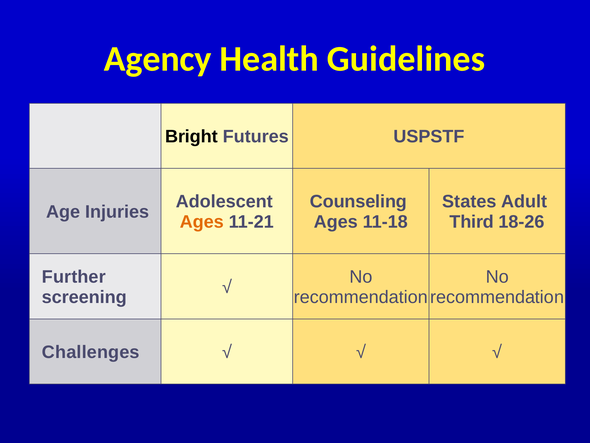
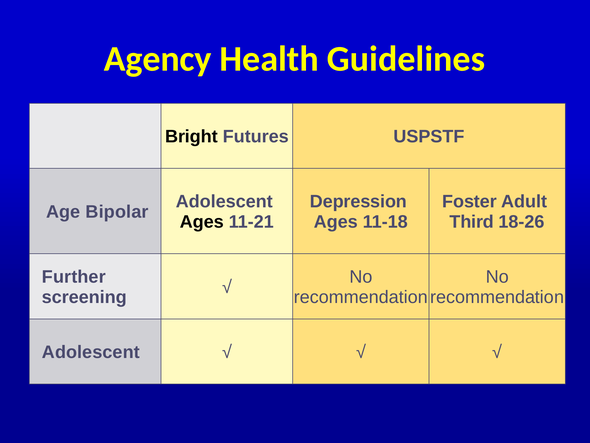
Counseling: Counseling -> Depression (358, 201)
States: States -> Foster (470, 201)
Injuries: Injuries -> Bipolar (117, 212)
Ages colour: orange -> black (202, 222)
Challenges: Challenges -> Adolescent (91, 352)
